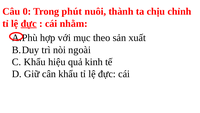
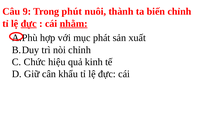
0: 0 -> 9 (27, 11)
chịu: chịu -> biến (156, 11)
nhằm underline: none -> present (74, 23)
theo: theo -> phát (102, 38)
nòi ngoài: ngoài -> chỉnh (80, 50)
C Khẩu: Khẩu -> Chức (35, 62)
